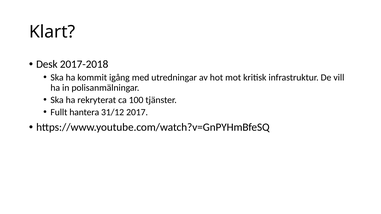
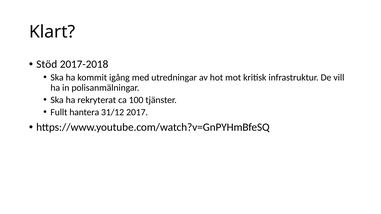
Desk: Desk -> Stöd (47, 64)
